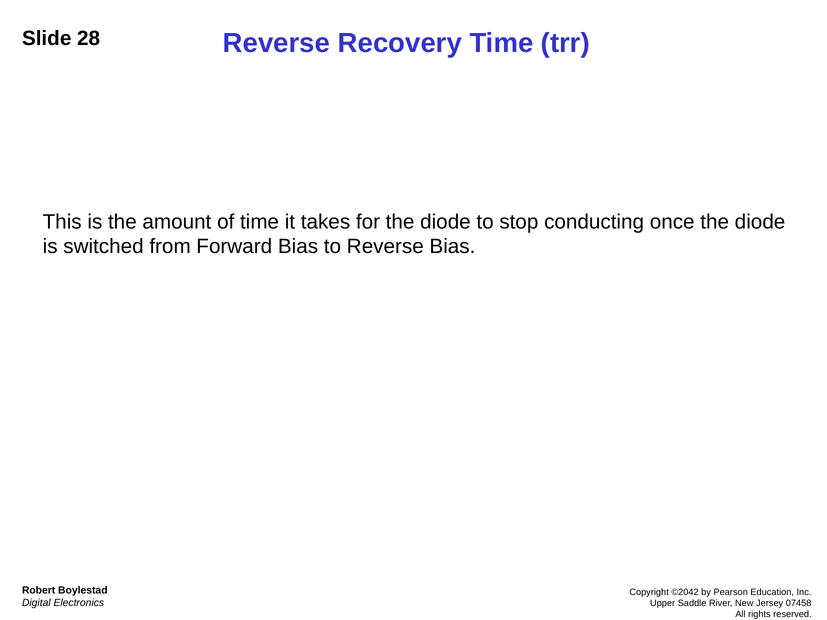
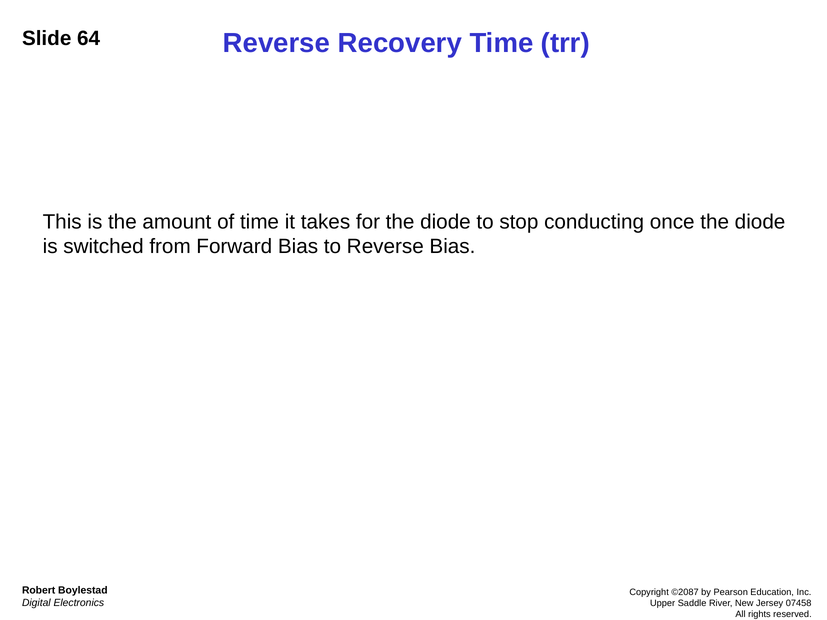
28: 28 -> 64 (89, 39)
©2042: ©2042 -> ©2087 (685, 593)
